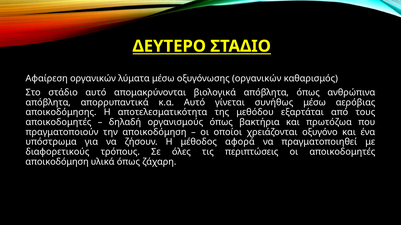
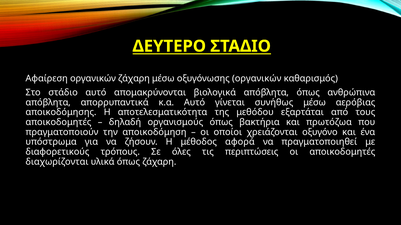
οργανικών λύματα: λύματα -> ζάχαρη (134, 79)
αποικοδόμηση: αποικοδόμηση -> διαχωρίζονται (57, 162)
